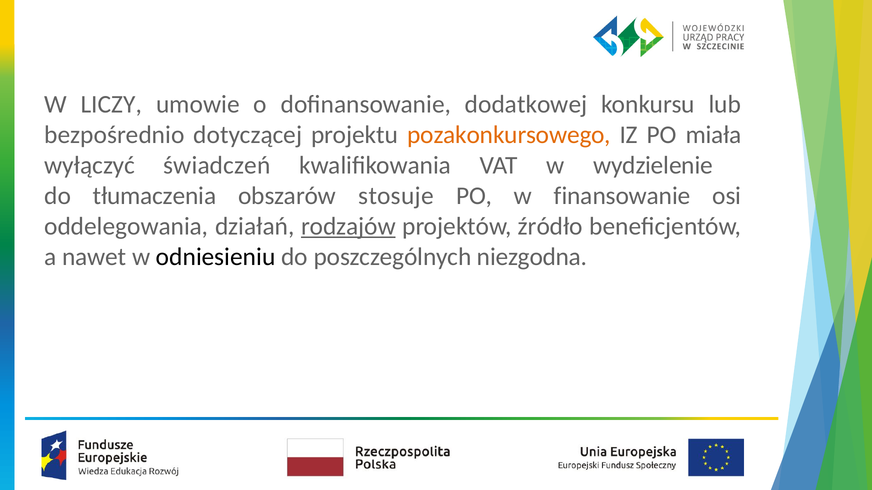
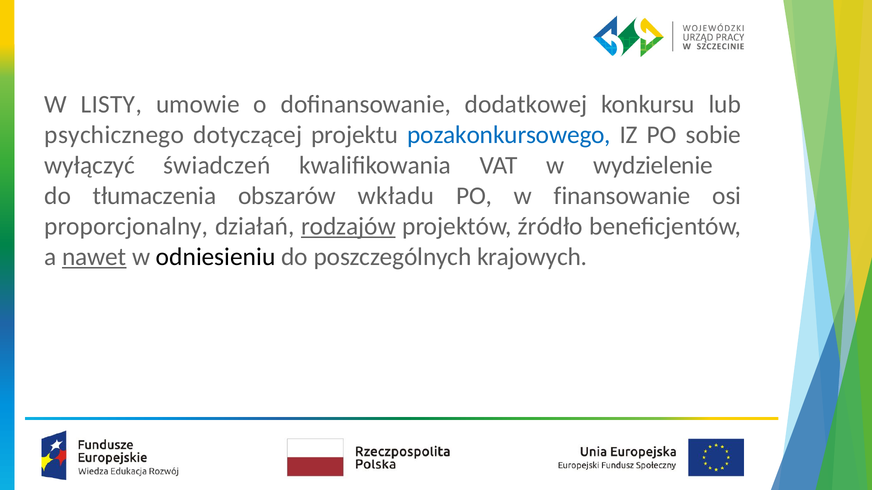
LICZY: LICZY -> LISTY (111, 104)
bezpośrednio: bezpośrednio -> psychicznego (114, 135)
pozakonkursowego colour: orange -> blue (509, 135)
miała: miała -> sobie (713, 135)
stosuje: stosuje -> wkładu (396, 196)
oddelegowania: oddelegowania -> proporcjonalny (126, 226)
nawet underline: none -> present (94, 257)
niezgodna: niezgodna -> krajowych (532, 257)
